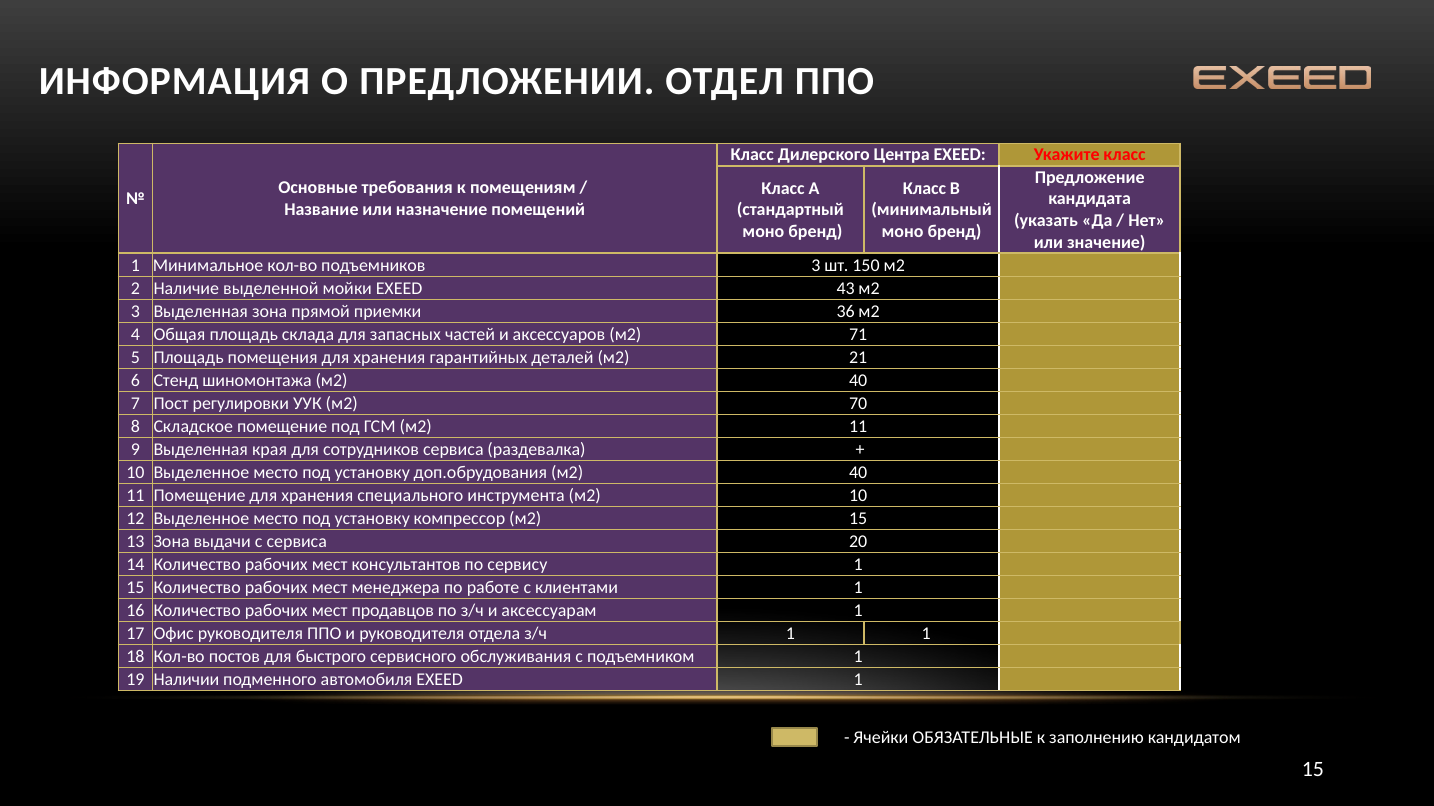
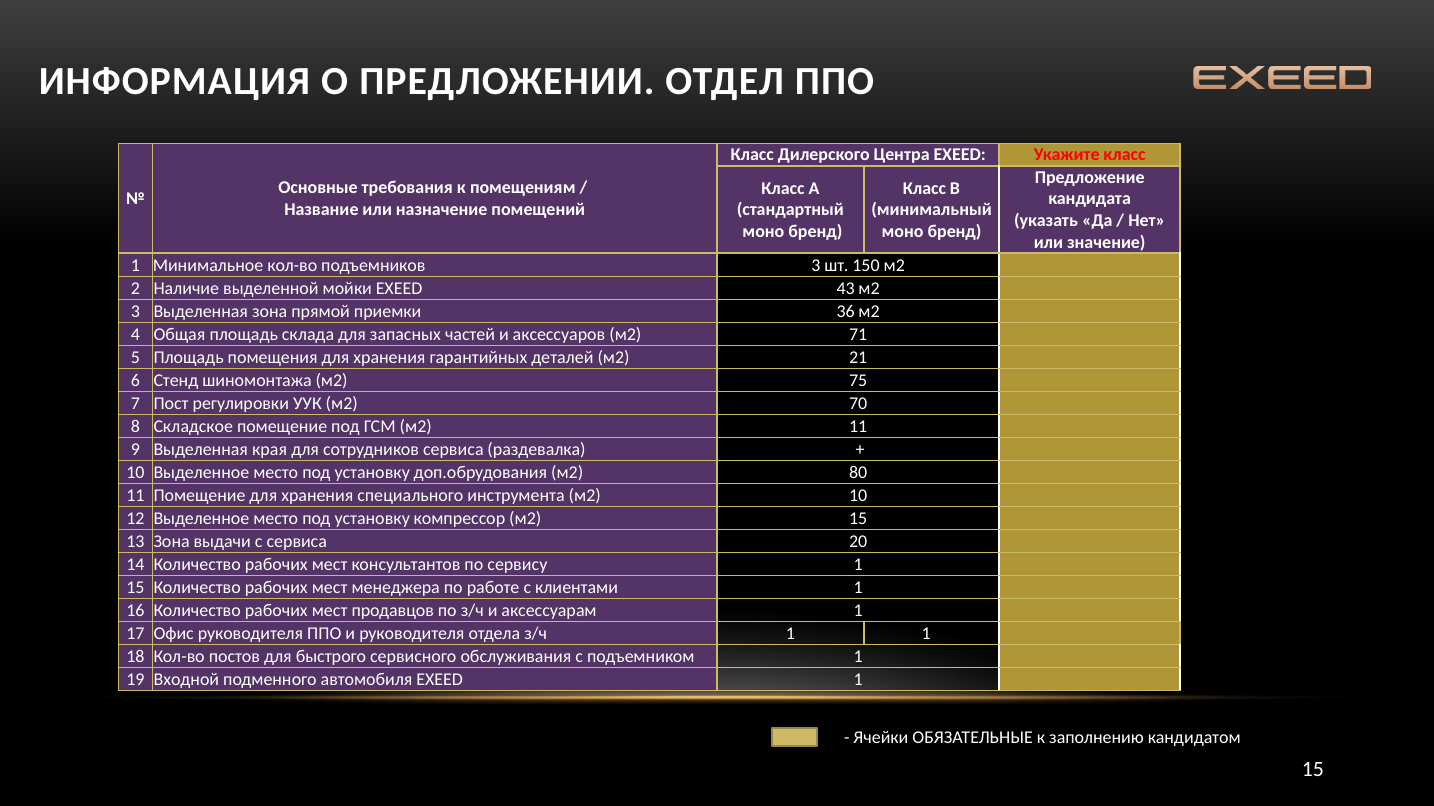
шиномонтажа м2 40: 40 -> 75 (858, 381)
доп.обрудования м2 40: 40 -> 80 (858, 473)
Наличии: Наличии -> Входной (186, 680)
